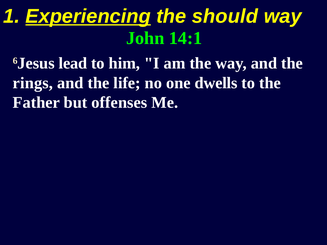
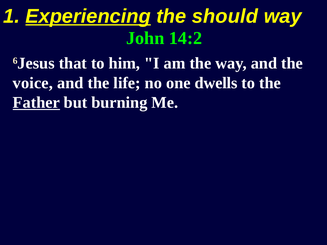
14:1: 14:1 -> 14:2 (186, 38)
lead: lead -> that (73, 63)
rings: rings -> voice (33, 83)
Father underline: none -> present (36, 103)
offenses: offenses -> burning (119, 103)
